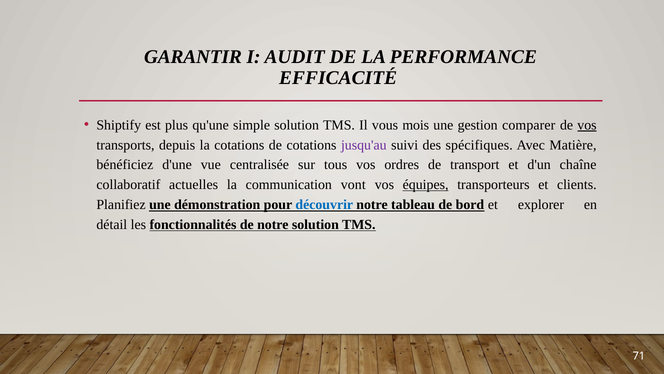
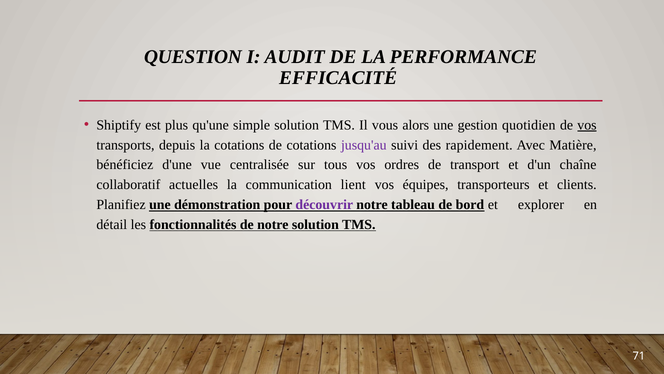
GARANTIR: GARANTIR -> QUESTION (193, 57)
mois: mois -> alors (416, 125)
comparer: comparer -> quotidien (529, 125)
spécifiques: spécifiques -> rapidement (479, 145)
vont: vont -> lient (353, 185)
équipes underline: present -> none (426, 185)
découvrir colour: blue -> purple (324, 205)
